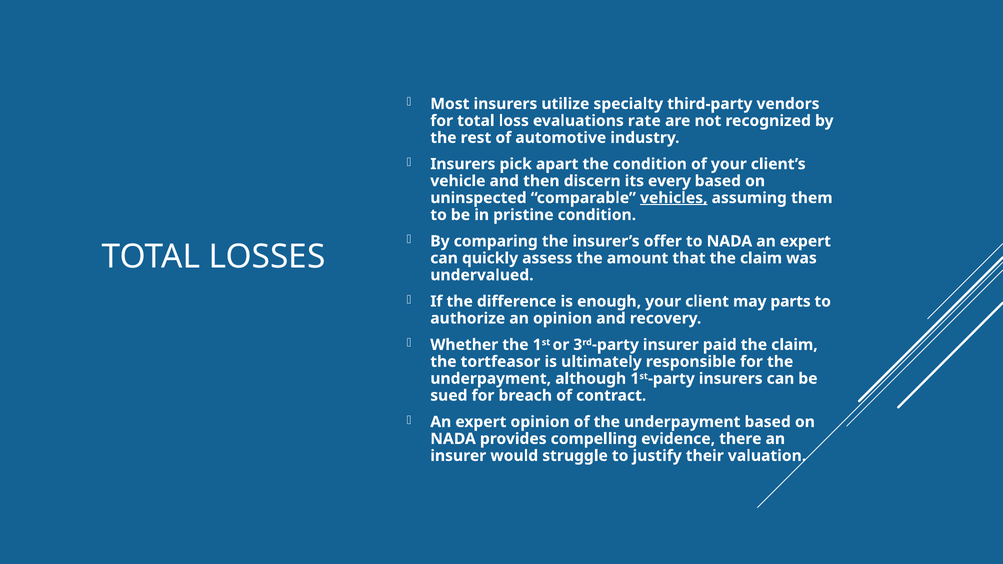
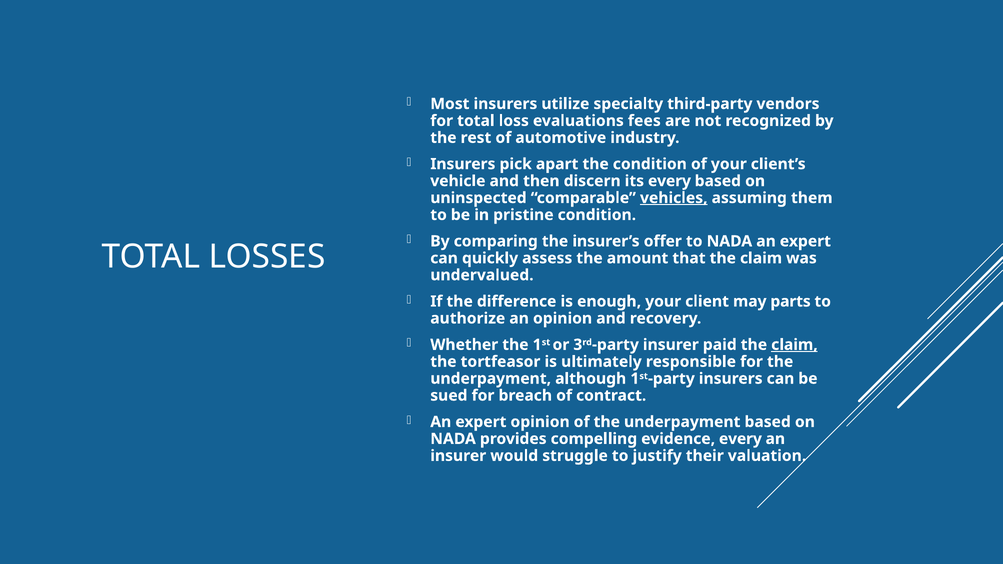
rate: rate -> fees (644, 121)
claim underline: none -> present (794, 345)
evidence there: there -> every (740, 439)
